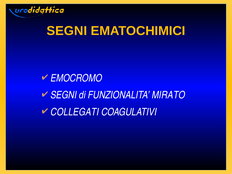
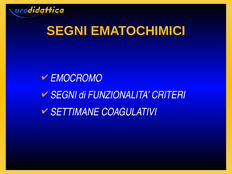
MIRATO: MIRATO -> CRITERI (169, 95)
COLLEGATI: COLLEGATI -> SETTIMANE (75, 112)
